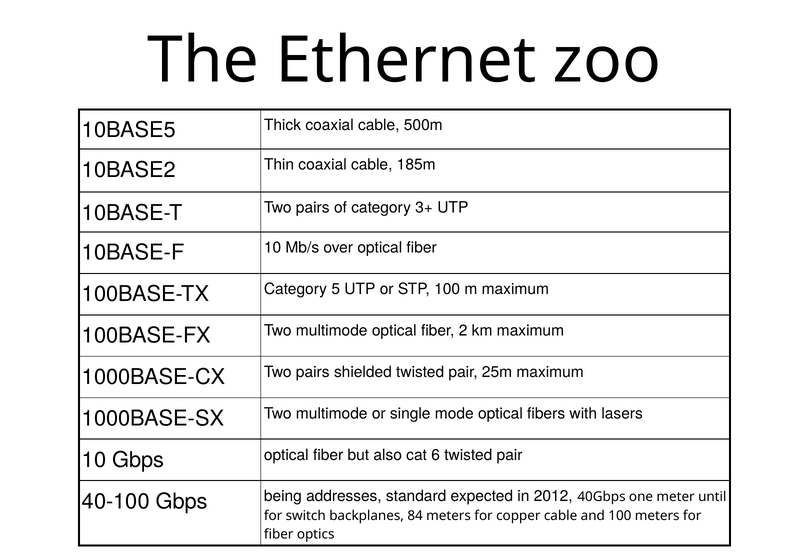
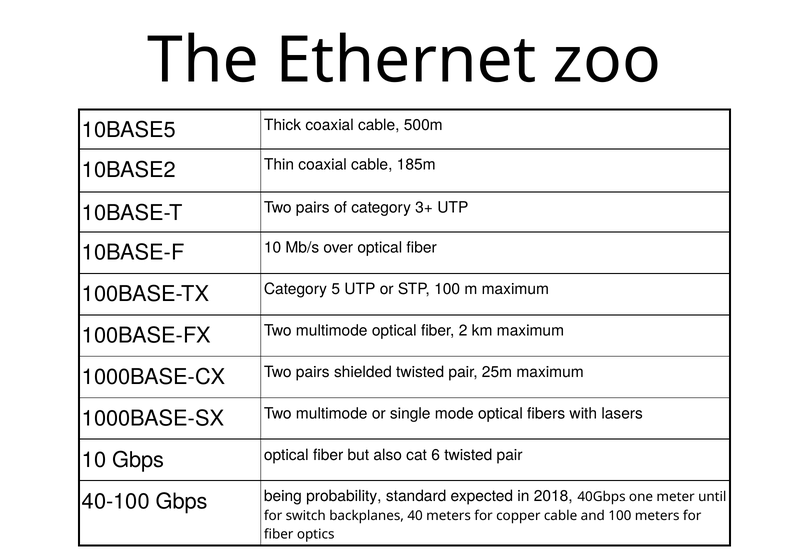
addresses: addresses -> probability (344, 496)
2012: 2012 -> 2018 (553, 496)
84: 84 -> 40 (415, 516)
